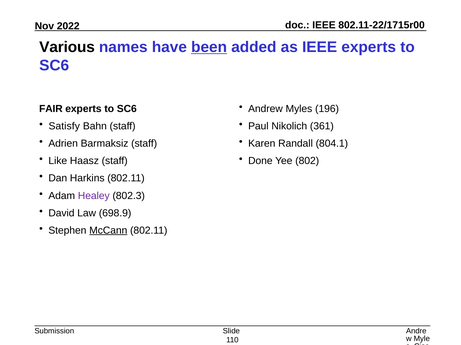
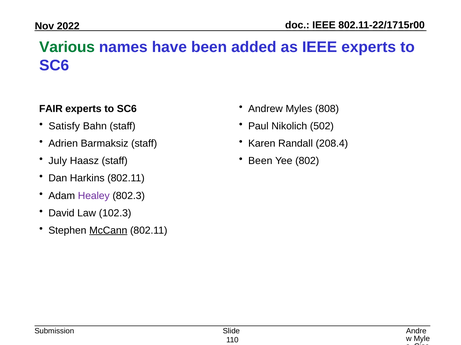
Various colour: black -> green (67, 47)
been underline: present -> none (209, 47)
196: 196 -> 808 (327, 109)
361: 361 -> 502 (322, 126)
804.1: 804.1 -> 208.4 (332, 144)
Like: Like -> July (58, 161)
Done: Done -> Been (260, 161)
698.9: 698.9 -> 102.3 (115, 213)
